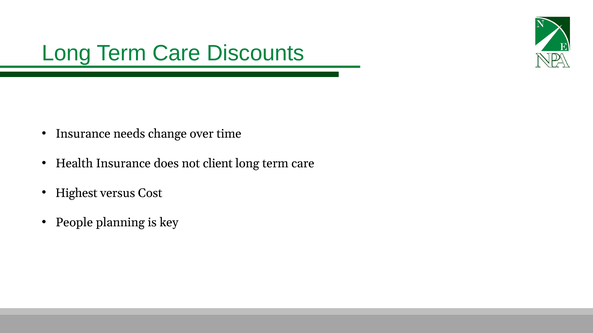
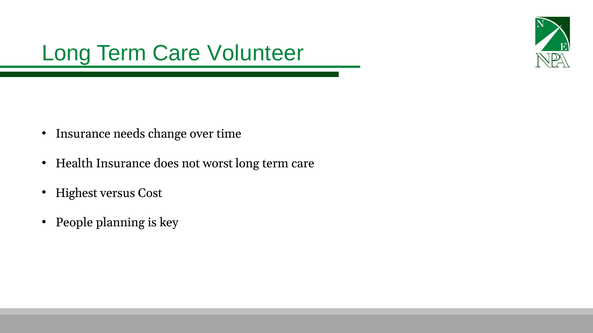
Discounts: Discounts -> Volunteer (256, 53)
client: client -> worst (218, 164)
